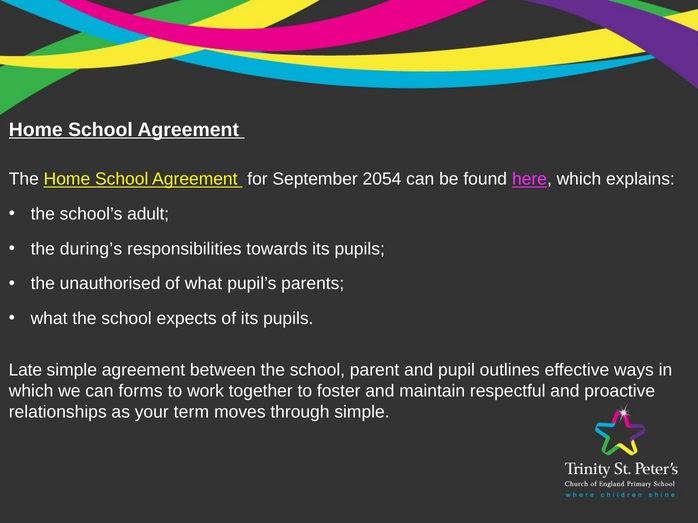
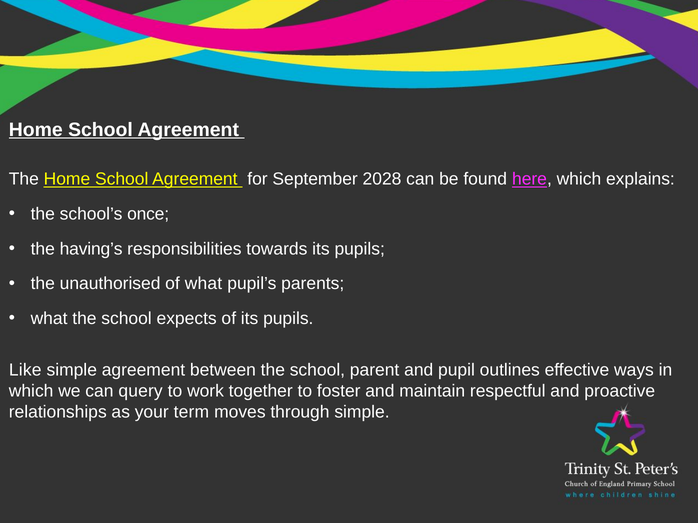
2054: 2054 -> 2028 (382, 179)
adult: adult -> once (148, 214)
during’s: during’s -> having’s (91, 249)
Late: Late -> Like (25, 370)
forms: forms -> query (141, 391)
